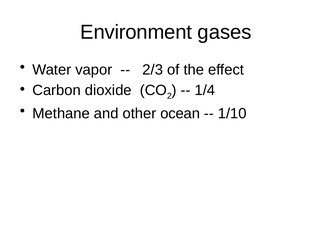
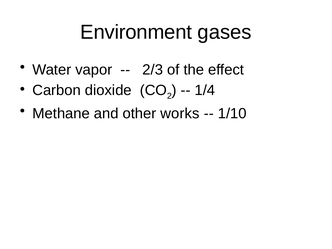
ocean: ocean -> works (180, 113)
